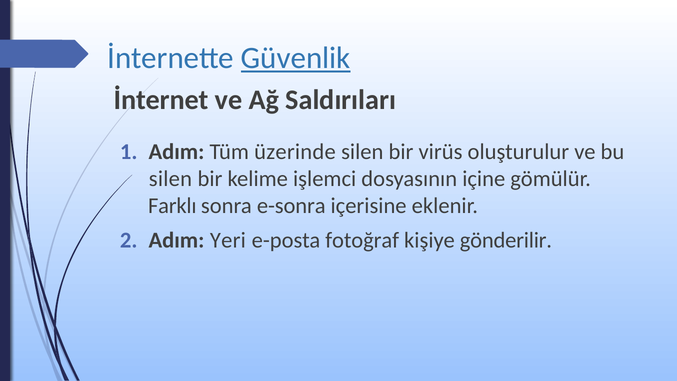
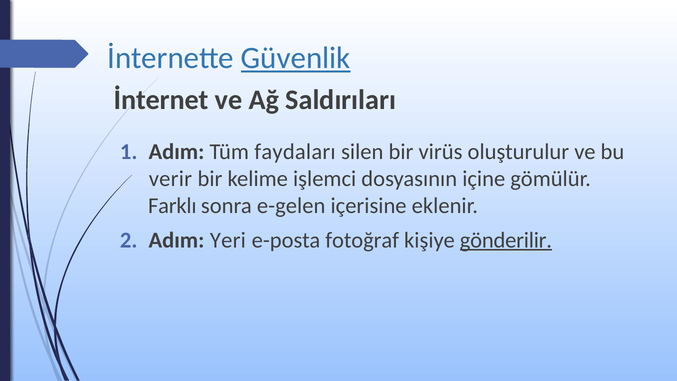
üzerinde: üzerinde -> faydaları (295, 152)
silen: silen -> verir (170, 179)
e-sonra: e-sonra -> e-gelen (291, 206)
gönderilir underline: none -> present (506, 240)
